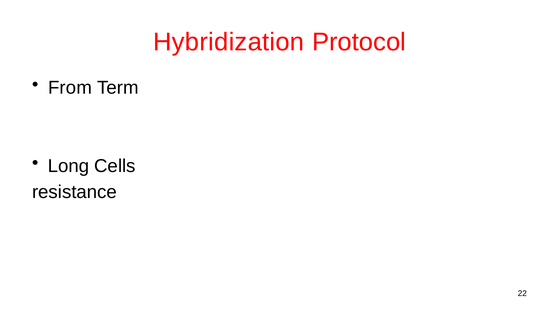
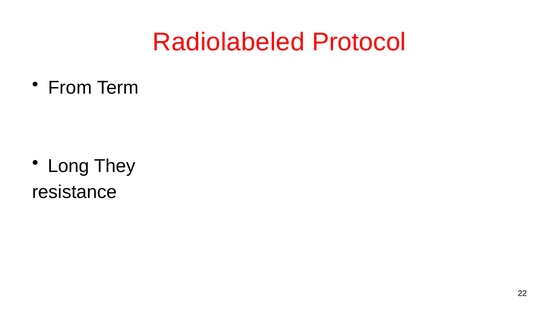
Hybridization: Hybridization -> Radiolabeled (229, 42)
Cells: Cells -> They (115, 166)
